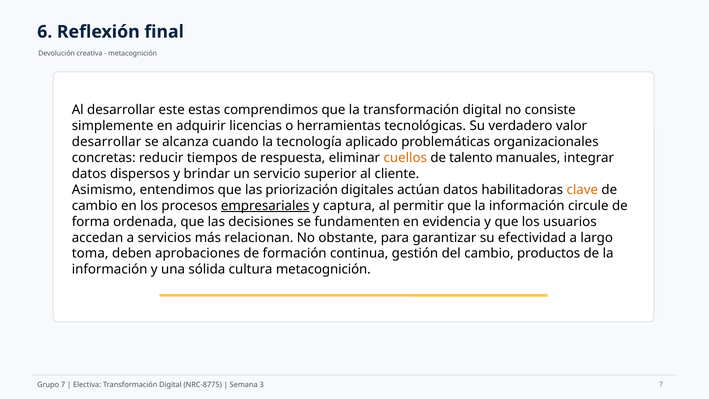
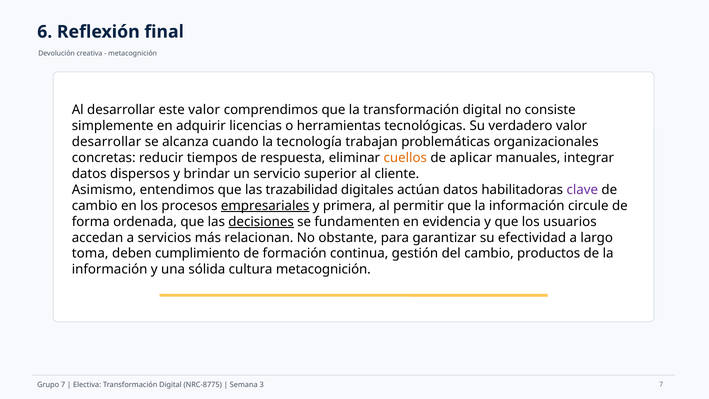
este estas: estas -> valor (204, 110)
aplicado: aplicado -> trabajan (372, 142)
talento: talento -> aplicar (471, 158)
priorización: priorización -> trazabilidad (302, 190)
clave colour: orange -> purple (582, 190)
captura: captura -> primera (349, 206)
decisiones underline: none -> present (261, 222)
aprobaciones: aprobaciones -> cumplimiento (198, 253)
